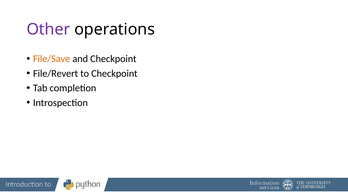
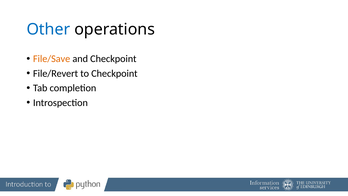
Other colour: purple -> blue (48, 29)
